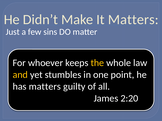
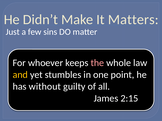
the colour: yellow -> pink (97, 63)
has matters: matters -> without (45, 87)
2:20: 2:20 -> 2:15 (129, 99)
